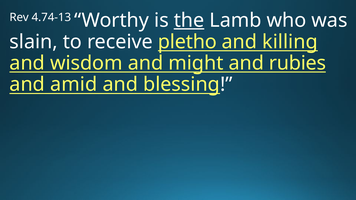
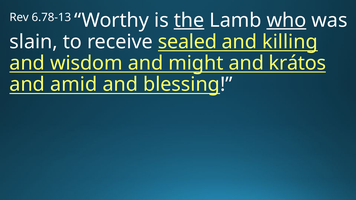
4.74-13: 4.74-13 -> 6.78-13 (51, 17)
who underline: none -> present (286, 20)
pletho: pletho -> sealed (187, 42)
rubies: rubies -> krátos (297, 63)
